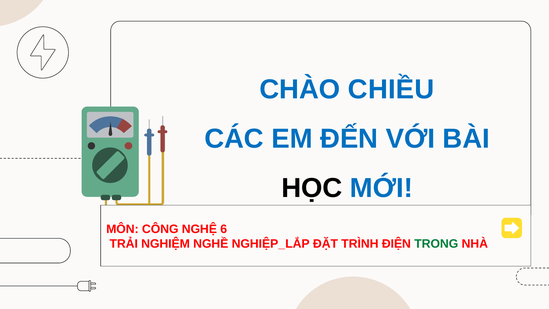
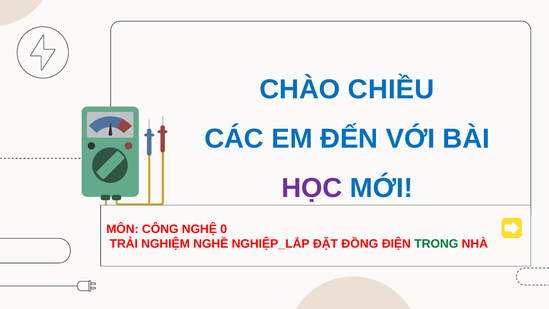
HỌC colour: black -> purple (312, 188)
6: 6 -> 0 (224, 229)
TRÌNH: TRÌNH -> ĐỒNG (360, 244)
